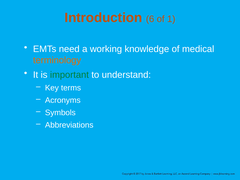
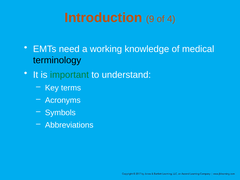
6: 6 -> 9 (150, 19)
1: 1 -> 4 (171, 19)
terminology colour: orange -> black (57, 60)
